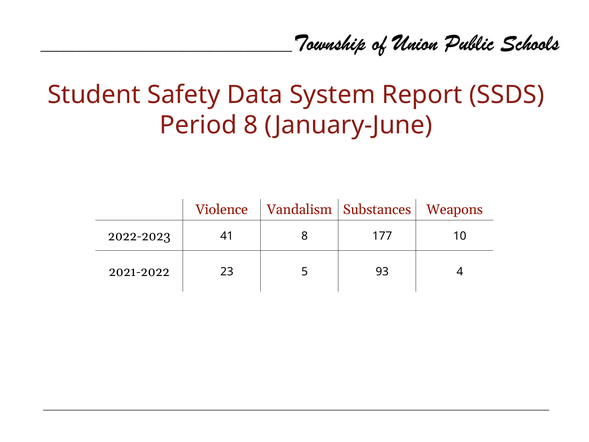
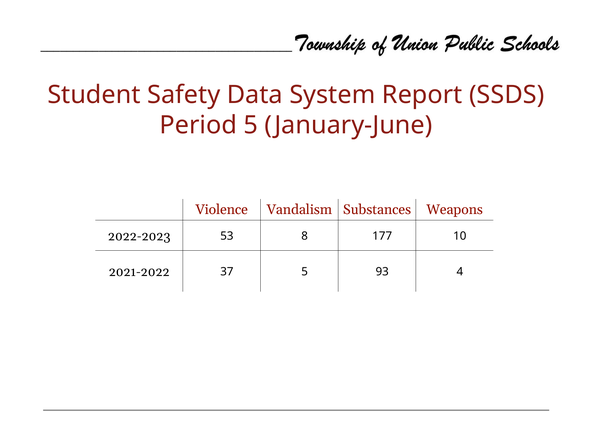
Period 8: 8 -> 5 (251, 125)
41: 41 -> 53 (227, 236)
23: 23 -> 37 (227, 272)
